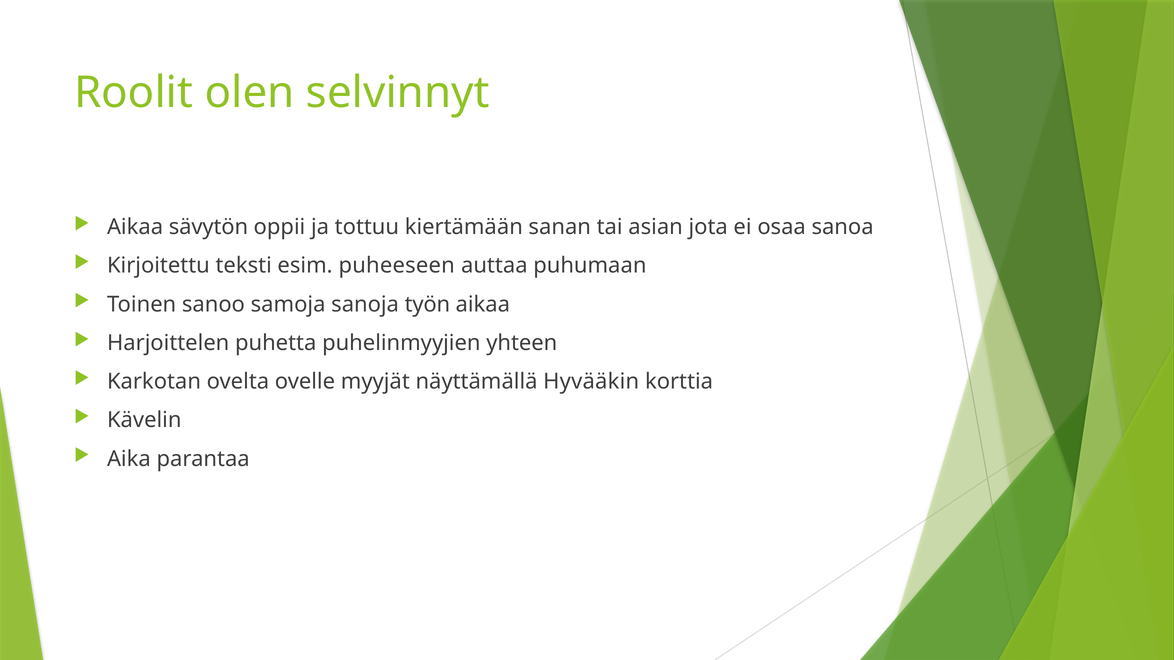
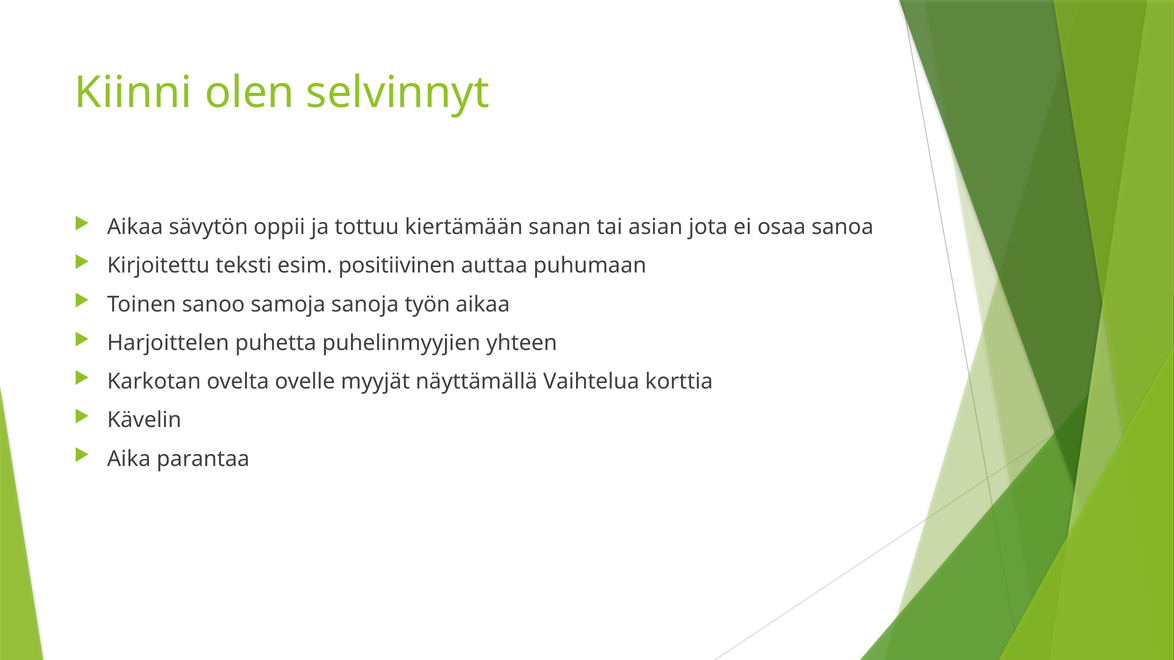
Roolit: Roolit -> Kiinni (133, 93)
puheeseen: puheeseen -> positiivinen (397, 266)
Hyvääkin: Hyvääkin -> Vaihtelua (591, 382)
